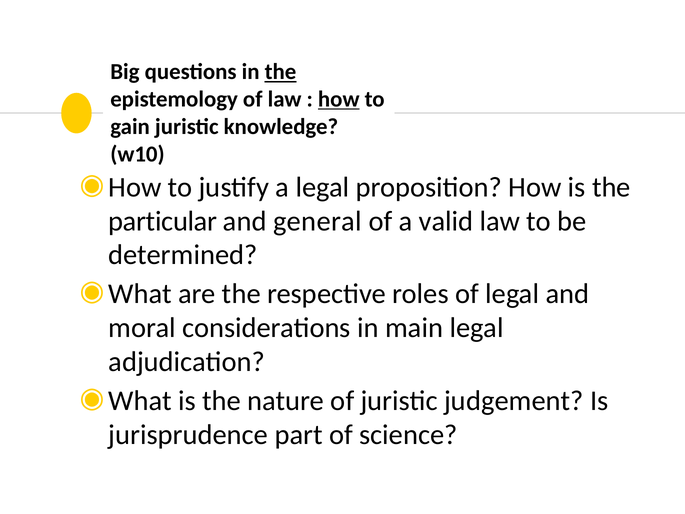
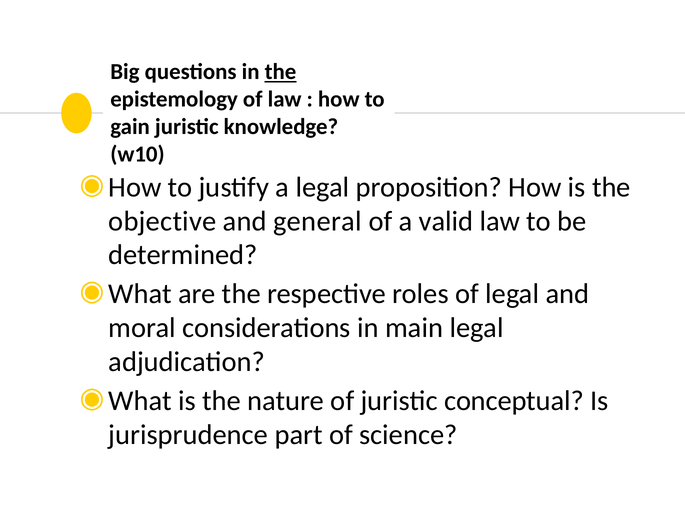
how underline: present -> none (339, 99)
particular: particular -> objective (162, 221)
judgement: judgement -> conceptual (514, 401)
